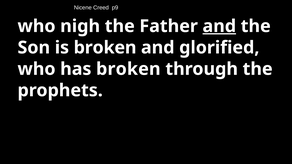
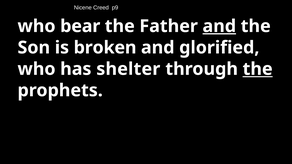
nigh: nigh -> bear (80, 26)
has broken: broken -> shelter (128, 69)
the underline: none -> present (258, 69)
